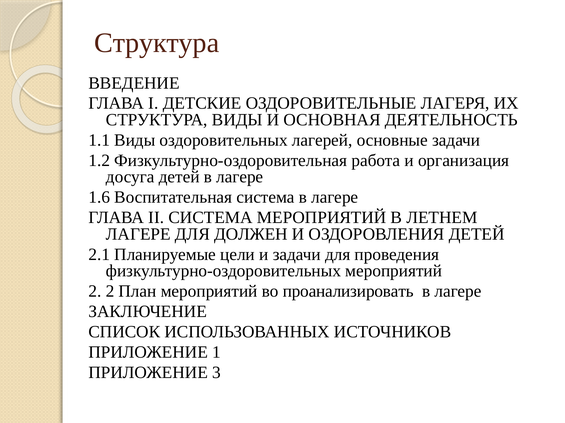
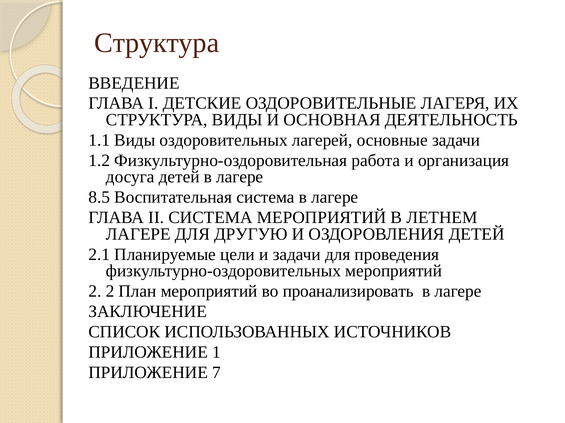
1.6: 1.6 -> 8.5 (99, 198)
ДОЛЖЕН: ДОЛЖЕН -> ДРУГУЮ (251, 235)
3: 3 -> 7 (217, 373)
